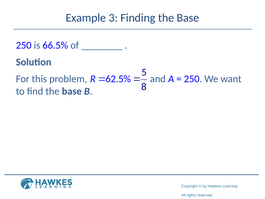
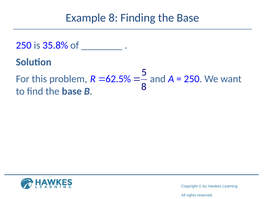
Example 3: 3 -> 8 (113, 18)
66.5%: 66.5% -> 35.8% (55, 45)
